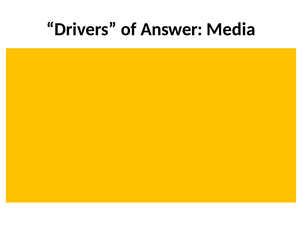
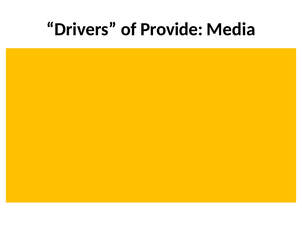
Answer: Answer -> Provide (172, 29)
